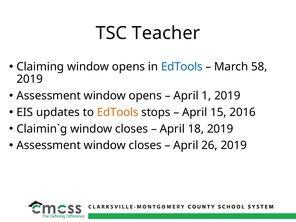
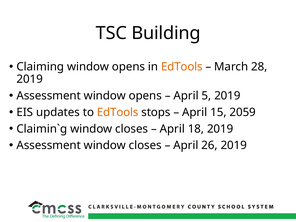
Teacher: Teacher -> Building (166, 33)
EdTools colour: blue -> orange (182, 67)
58: 58 -> 28 (259, 67)
1: 1 -> 5 (206, 96)
2016: 2016 -> 2059 (243, 112)
